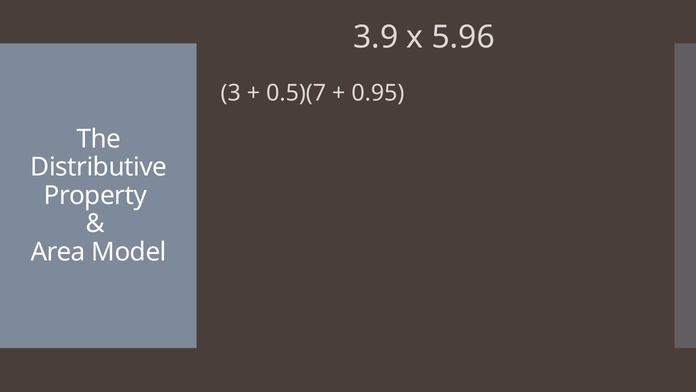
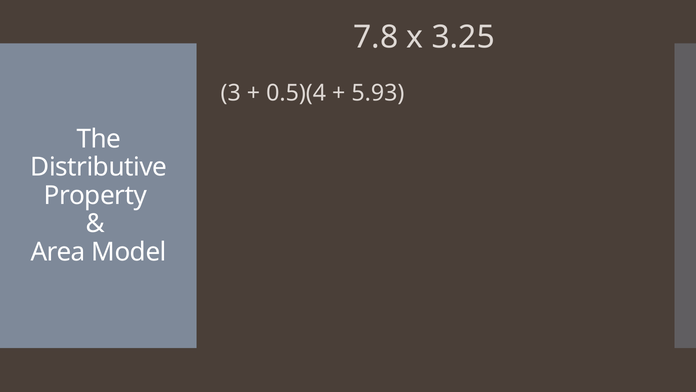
3.9: 3.9 -> 7.8 (376, 37)
5.96: 5.96 -> 3.25 (463, 37)
0.5)(7: 0.5)(7 -> 0.5)(4 (296, 93)
0.95: 0.95 -> 5.93 (378, 93)
